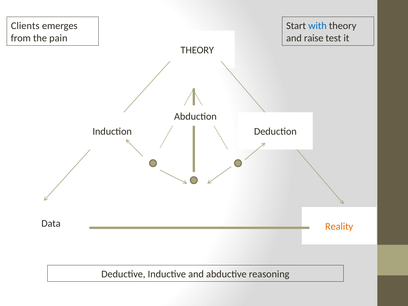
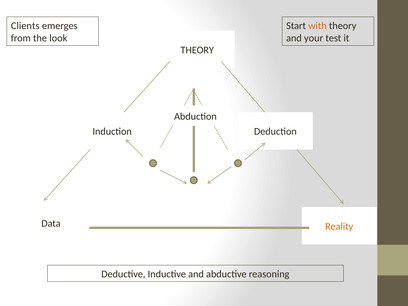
with colour: blue -> orange (317, 26)
pain: pain -> look (58, 38)
raise: raise -> your (314, 38)
